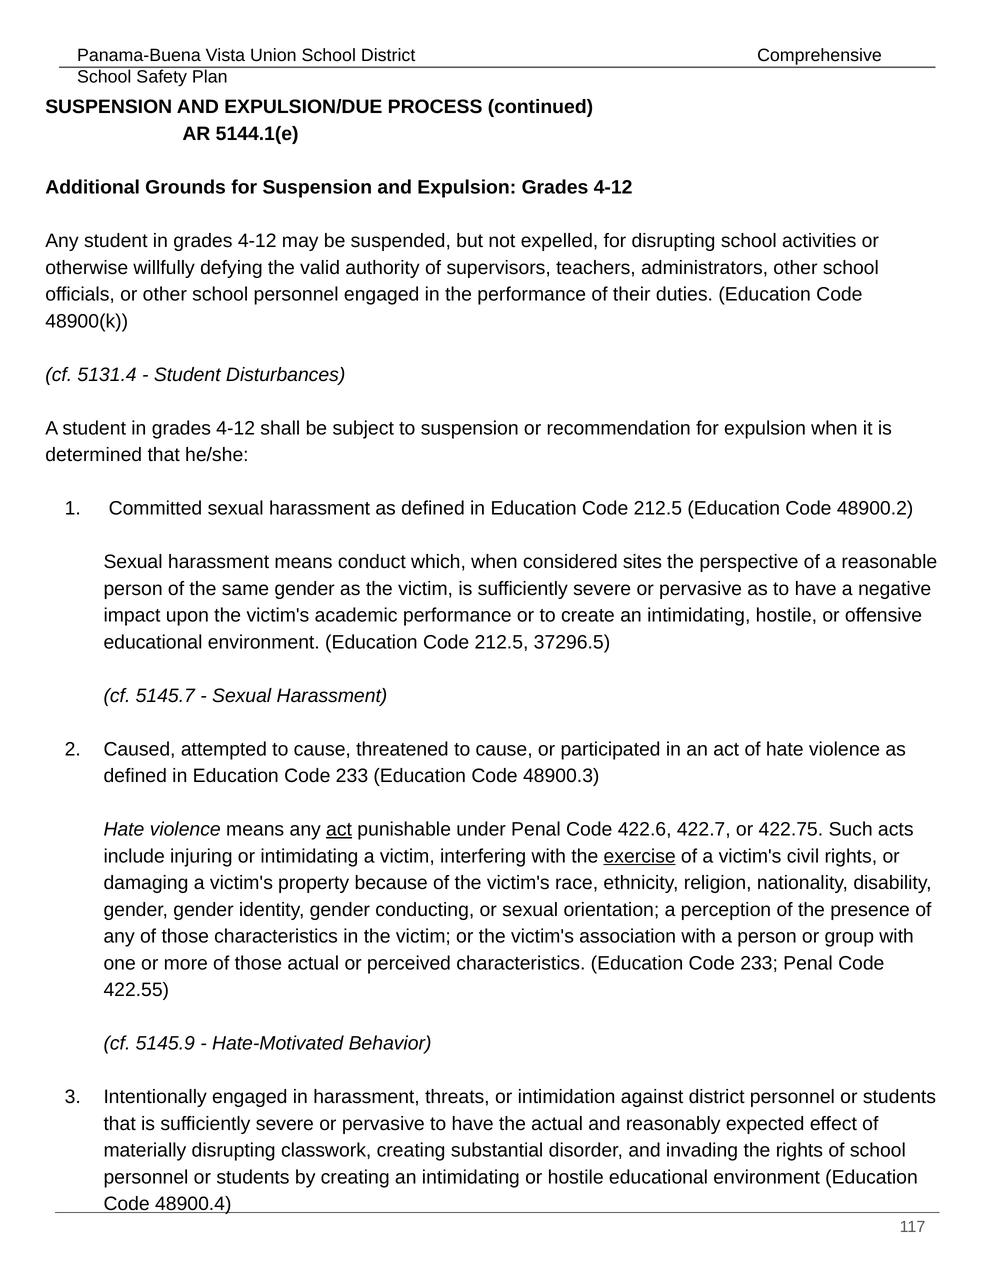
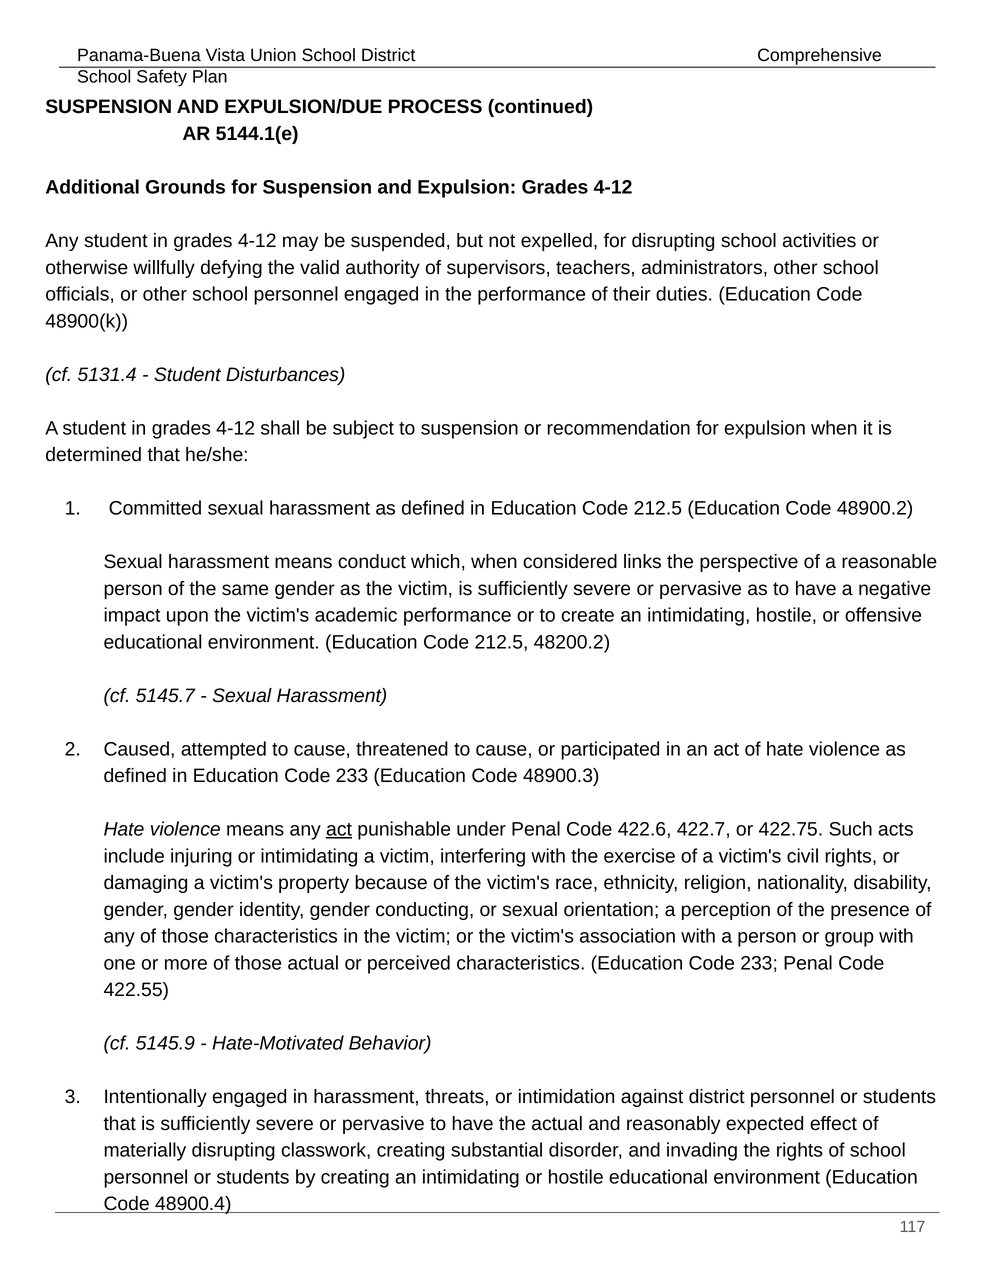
sites: sites -> links (642, 562)
37296.5: 37296.5 -> 48200.2 (572, 642)
exercise underline: present -> none (640, 856)
